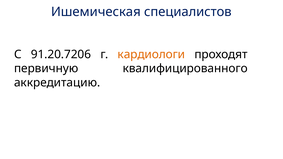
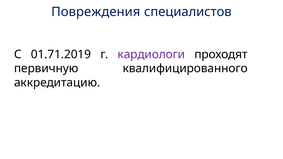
Ишемическая: Ишемическая -> Повреждения (96, 12)
91.20.7206: 91.20.7206 -> 01.71.2019 (61, 54)
кардиологи colour: orange -> purple (151, 54)
